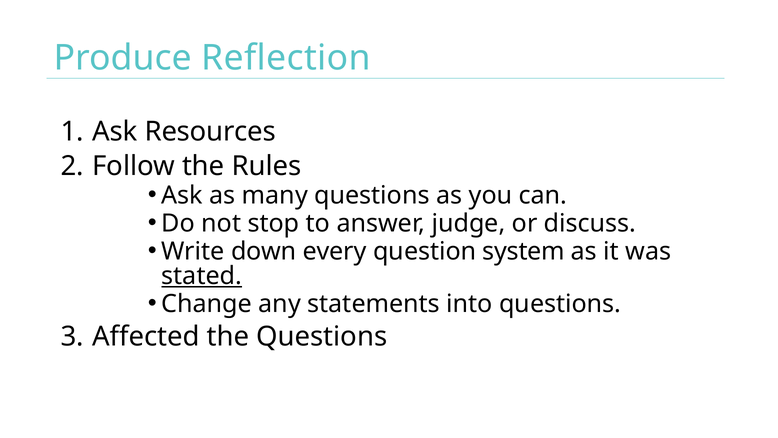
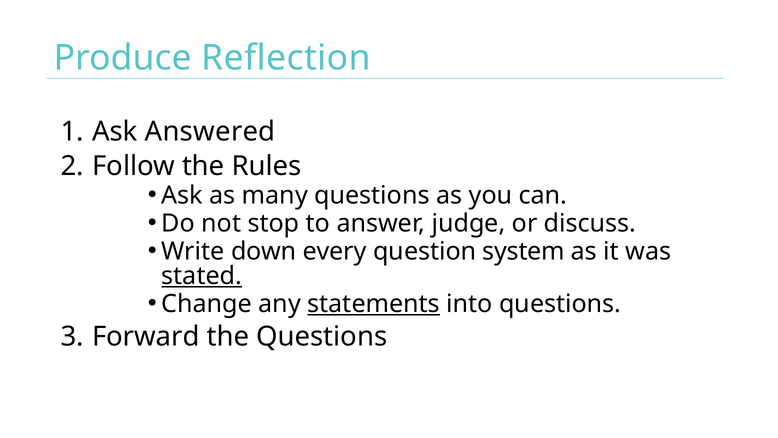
Resources: Resources -> Answered (210, 132)
statements underline: none -> present (374, 304)
Affected: Affected -> Forward (146, 337)
